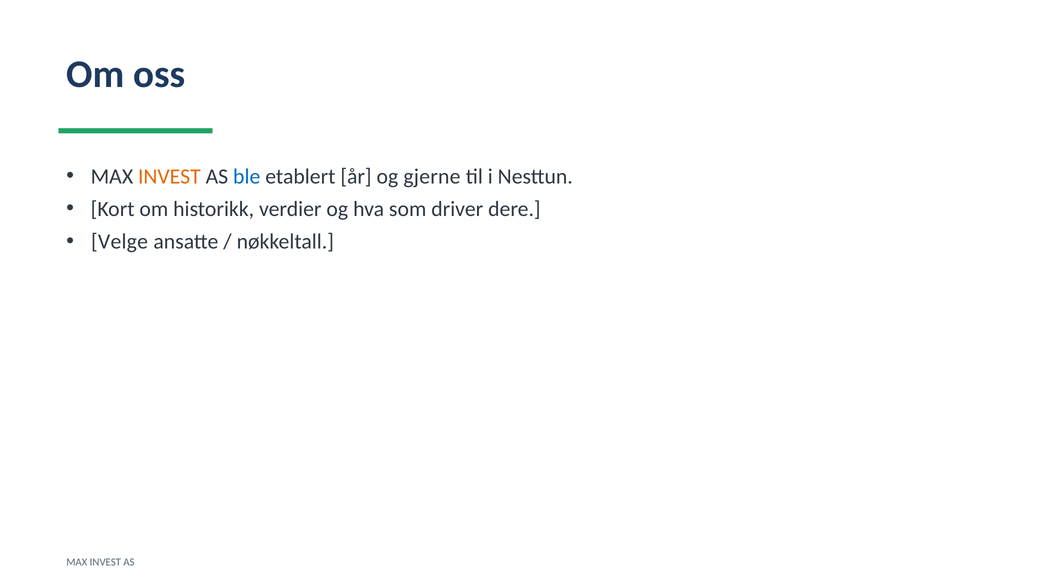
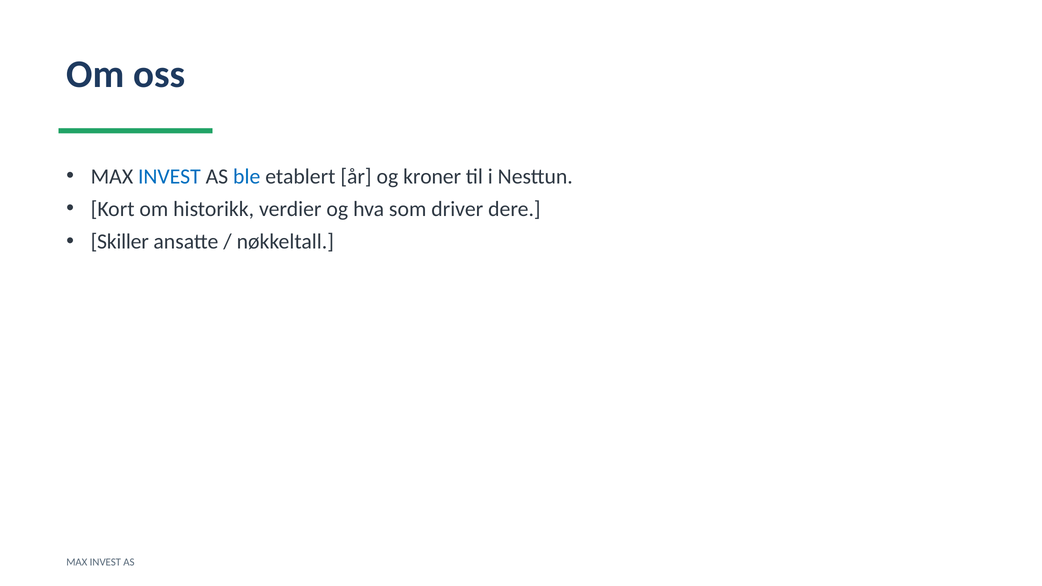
INVEST colour: orange -> blue (169, 176)
gjerne: gjerne -> kroner (432, 176)
Velge: Velge -> Skiller (120, 242)
